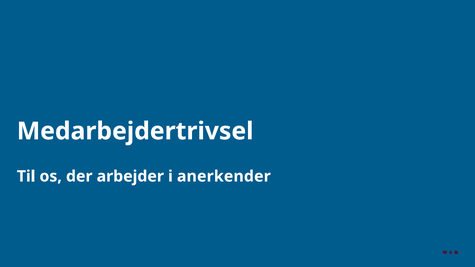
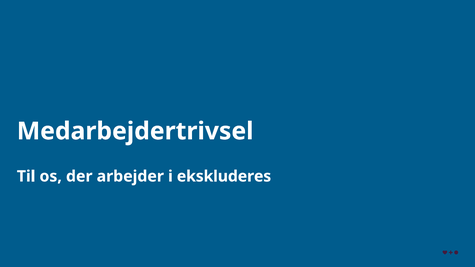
anerkender: anerkender -> ekskluderes (224, 176)
